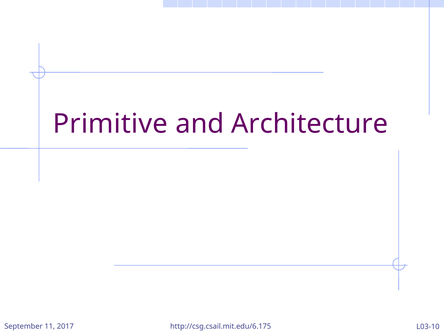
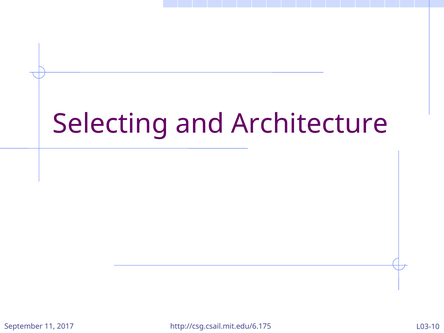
Primitive: Primitive -> Selecting (110, 124)
